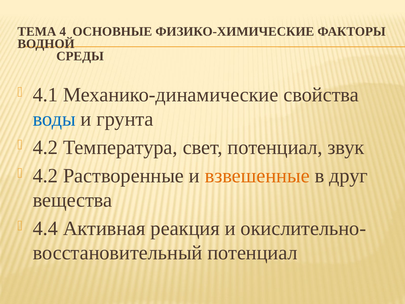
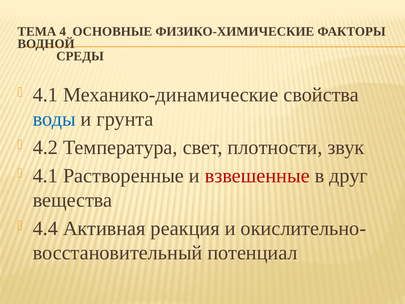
свет потенциал: потенциал -> плотности (275, 147)
4.2: 4.2 -> 4.1 (45, 176)
взвешенные colour: orange -> red (257, 176)
